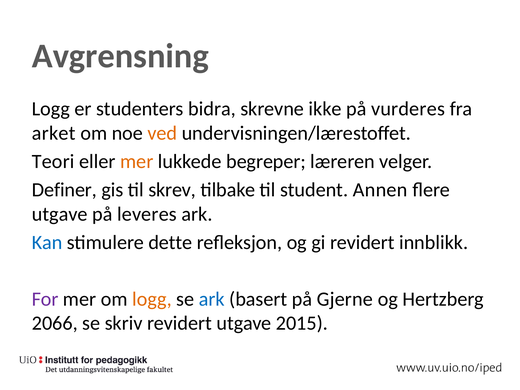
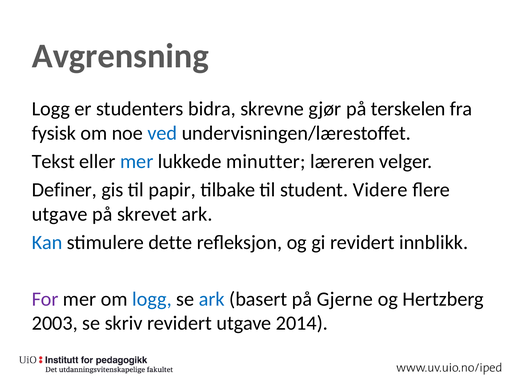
ikke: ikke -> gjør (325, 109)
vurderes: vurderes -> terskelen (408, 109)
arket: arket -> fysisk (54, 133)
ved colour: orange -> blue (162, 133)
Teori: Teori -> Tekst (53, 161)
mer colour: orange -> blue (137, 161)
begreper: begreper -> minutter (266, 161)
skrev: skrev -> papir (172, 190)
Annen: Annen -> Videre (380, 190)
leveres: leveres -> skrevet (147, 214)
logg colour: orange -> blue (152, 299)
2066: 2066 -> 2003 (55, 323)
2015: 2015 -> 2014 (302, 323)
